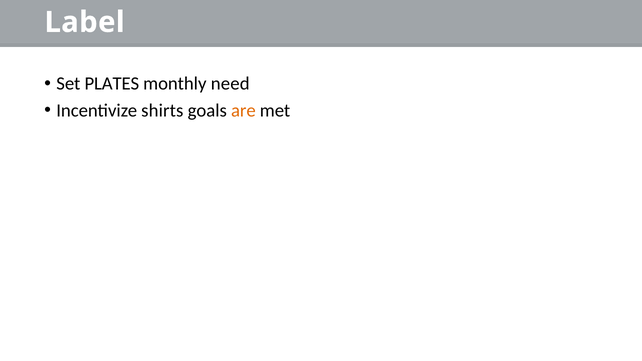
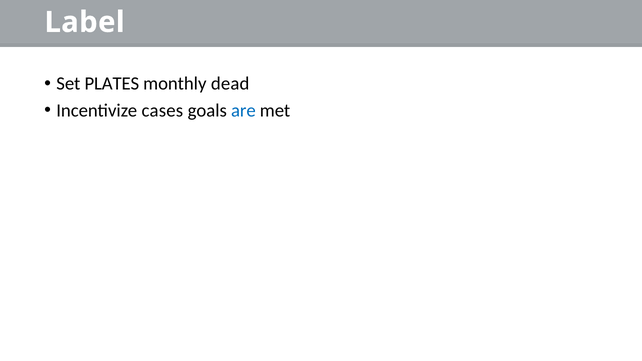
need: need -> dead (230, 84)
shirts: shirts -> cases (162, 111)
are colour: orange -> blue (243, 111)
